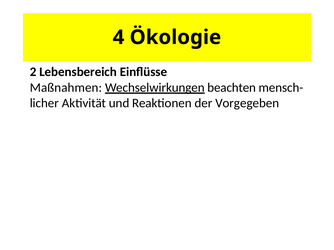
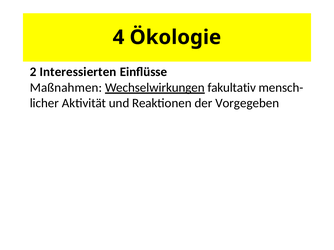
Lebensbereich: Lebensbereich -> Interessierten (78, 72)
beachten: beachten -> fakultativ (232, 88)
